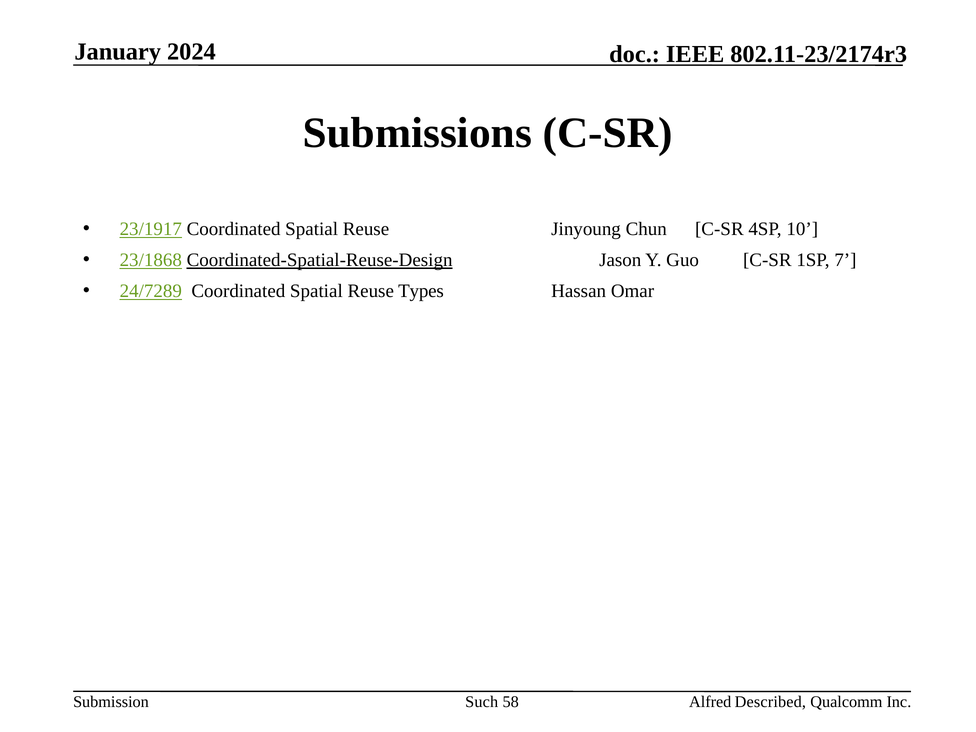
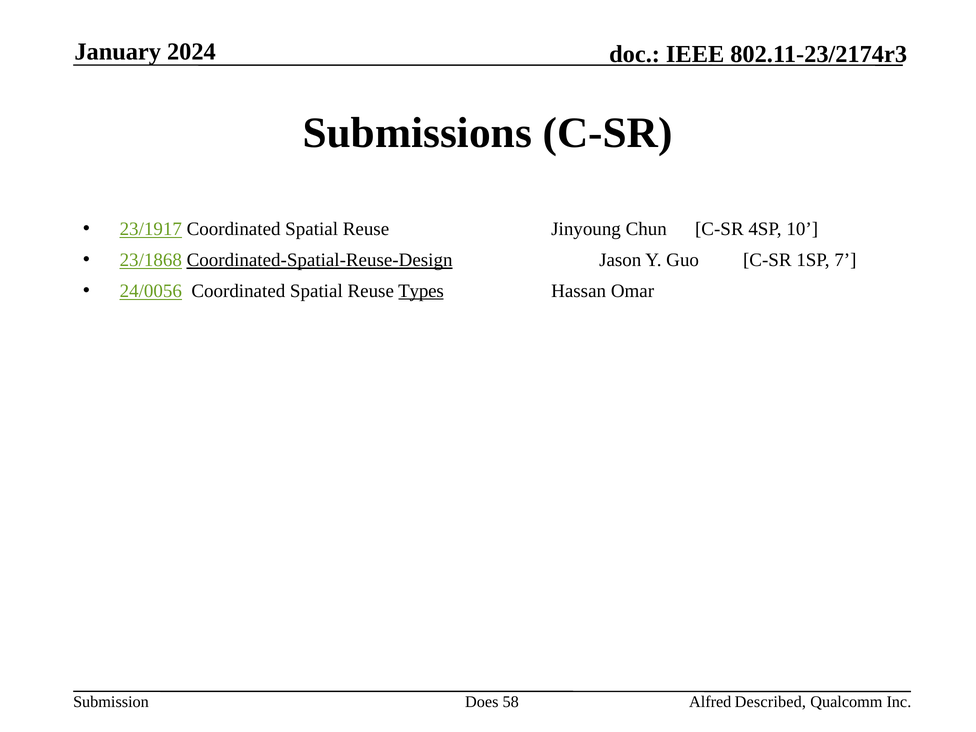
24/7289: 24/7289 -> 24/0056 (151, 291)
Types underline: none -> present (421, 291)
Such: Such -> Does (482, 702)
